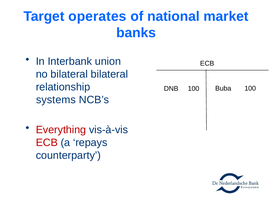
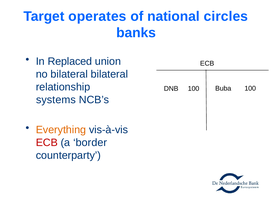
market: market -> circles (226, 16)
Interbank: Interbank -> Replaced (70, 61)
Everything colour: red -> orange (61, 129)
repays: repays -> border (90, 142)
